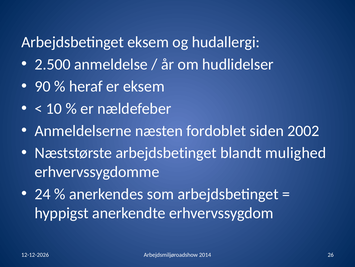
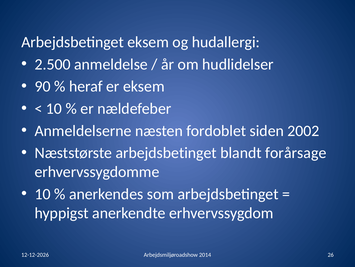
mulighed: mulighed -> forårsage (296, 153)
24: 24 -> 10 (43, 194)
